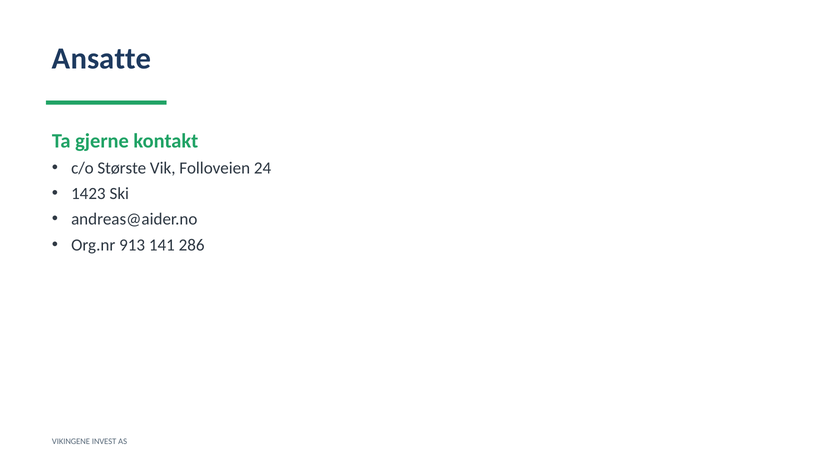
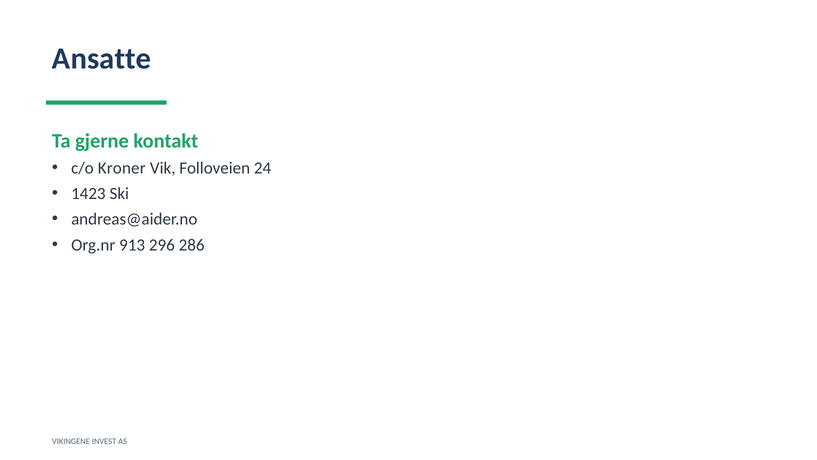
Største: Største -> Kroner (122, 168)
141: 141 -> 296 (162, 245)
